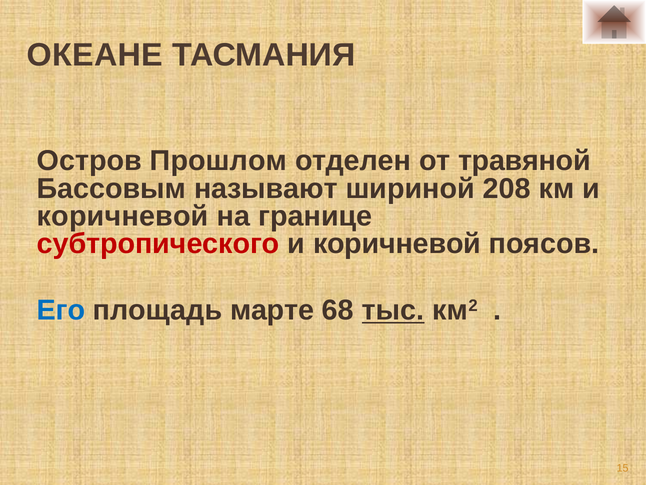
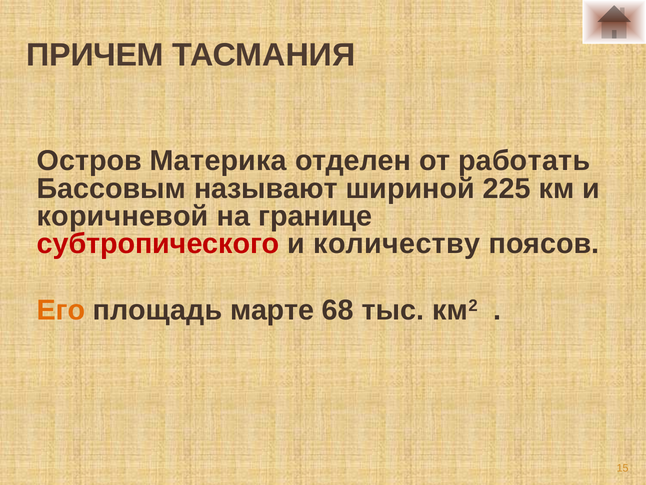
ОКЕАНЕ: ОКЕАНЕ -> ПРИЧЕМ (95, 55)
Прошлом: Прошлом -> Материка (218, 161)
травяной: травяной -> работать (524, 161)
208: 208 -> 225 (507, 188)
коричневой: коричневой -> количеству (397, 243)
Его colour: blue -> orange (61, 310)
тыс underline: present -> none (393, 310)
